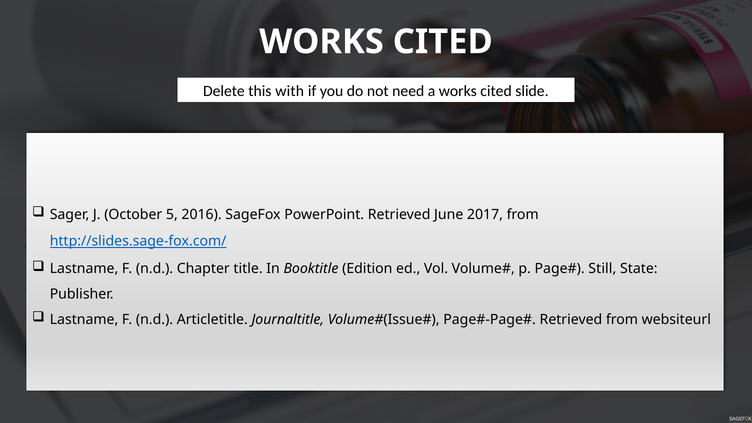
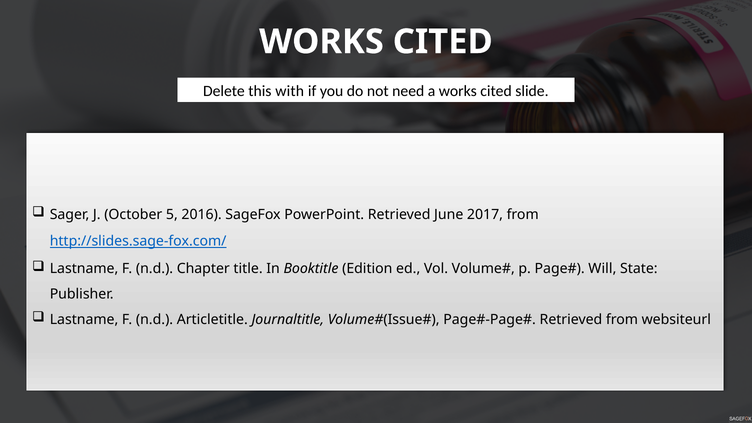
Still: Still -> Will (602, 269)
